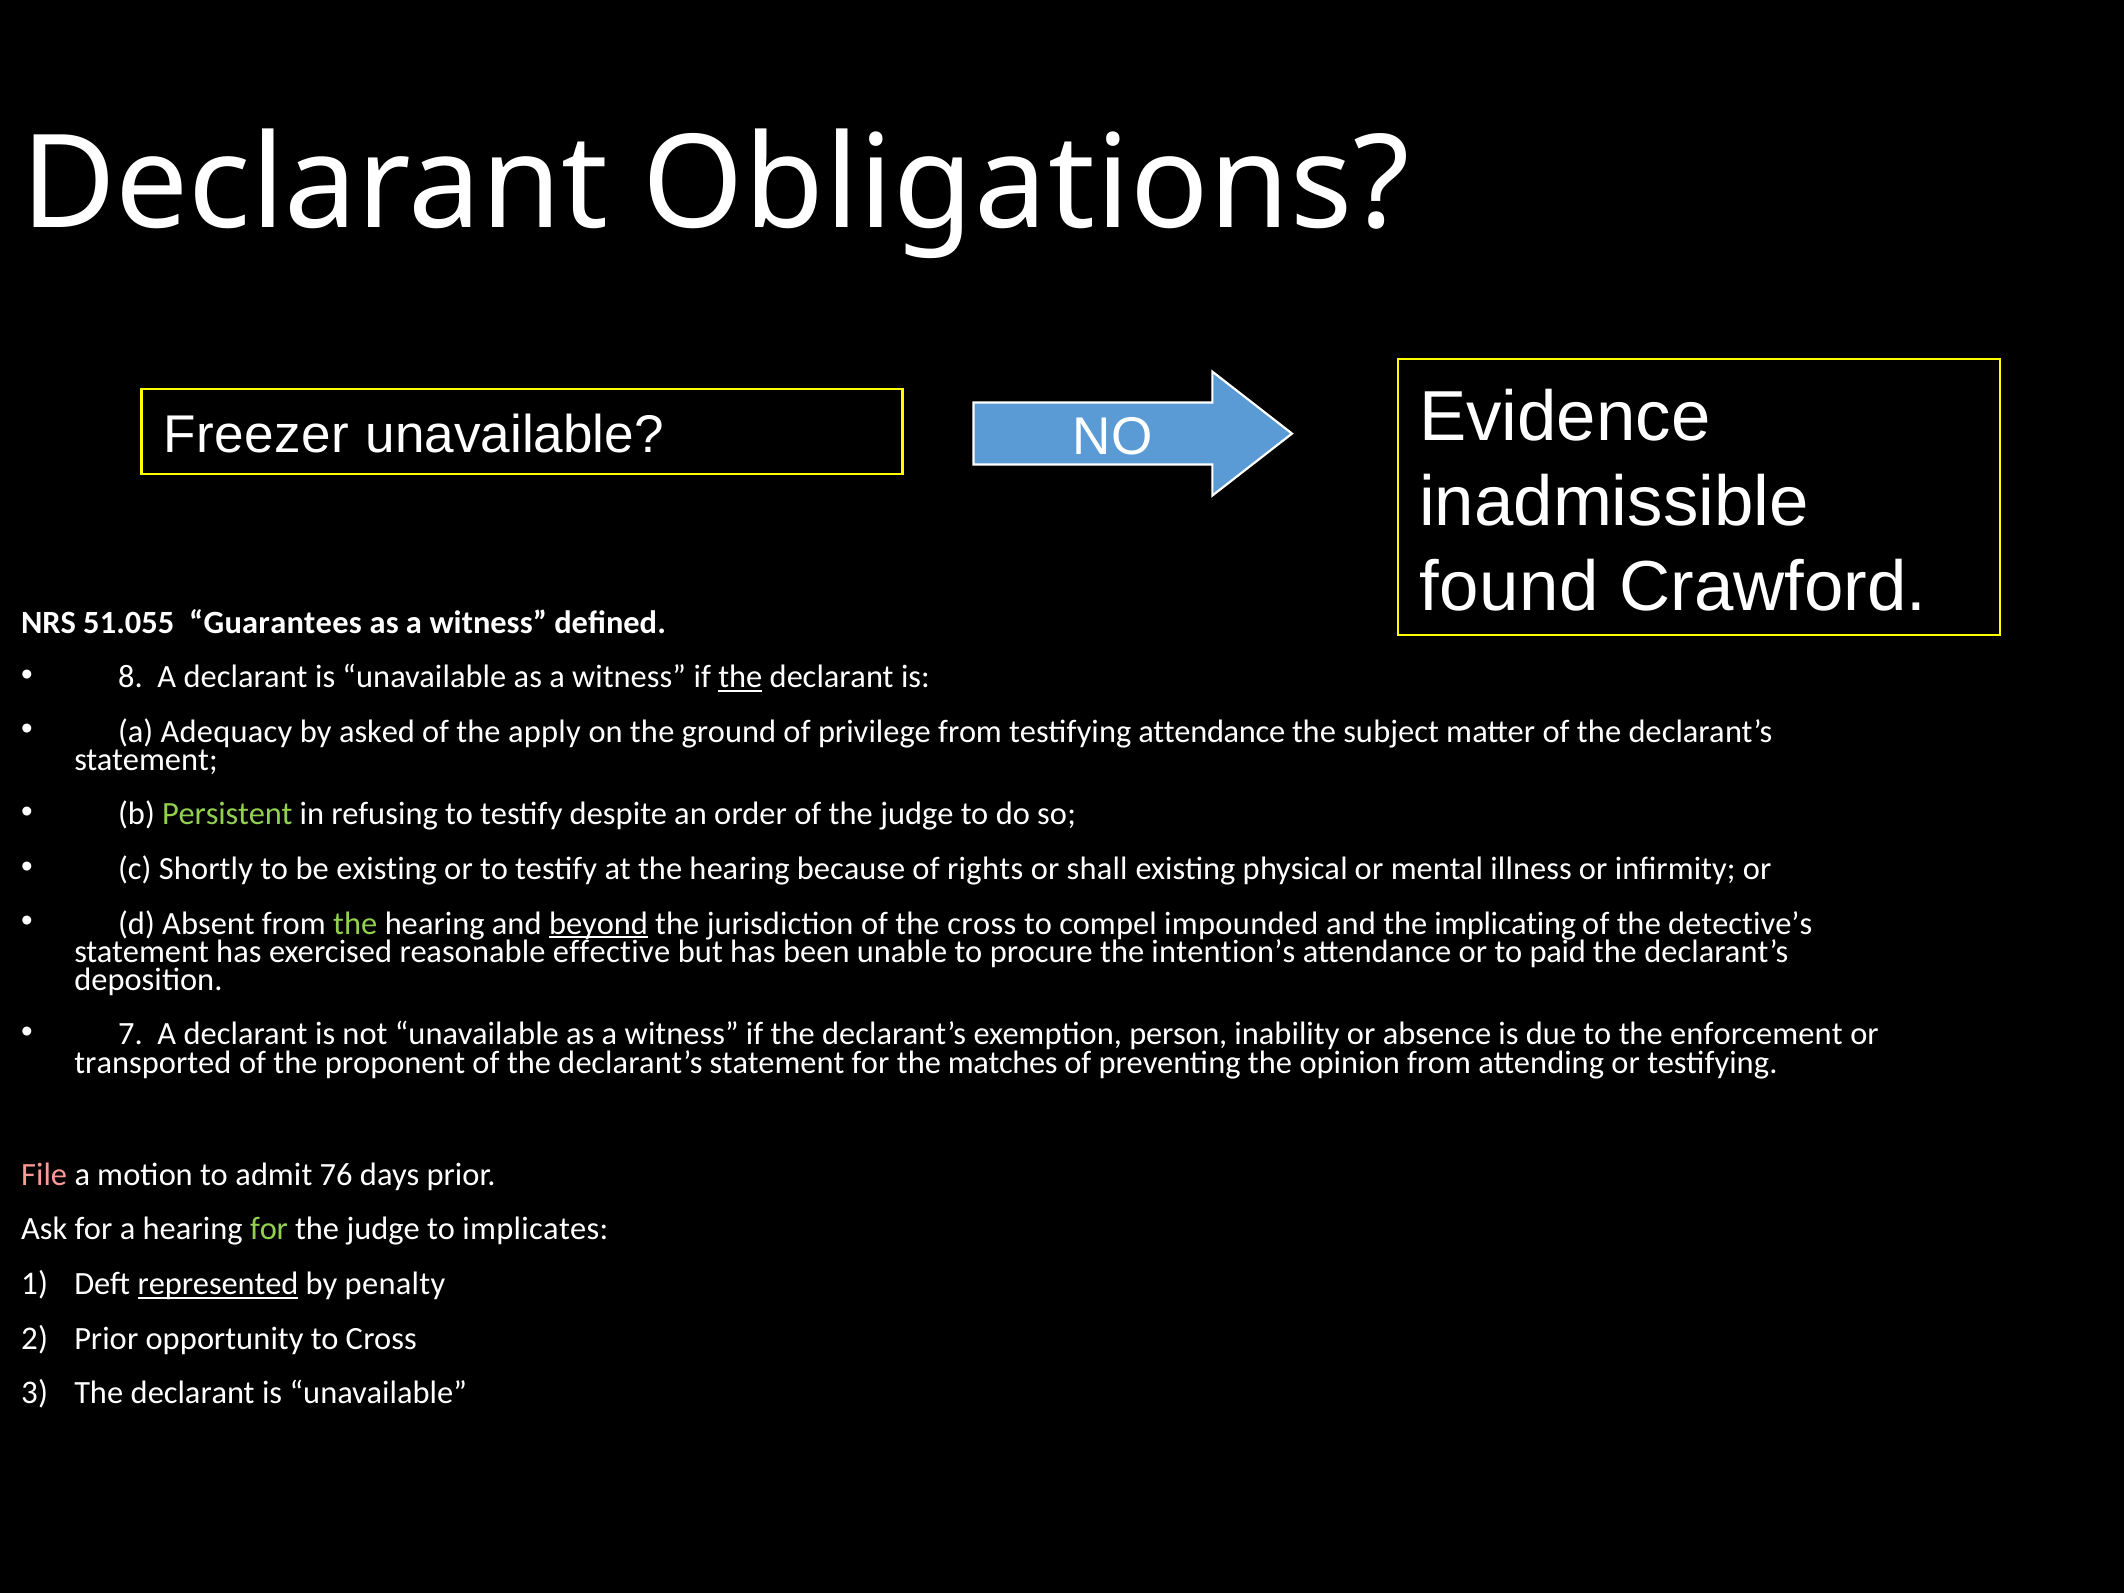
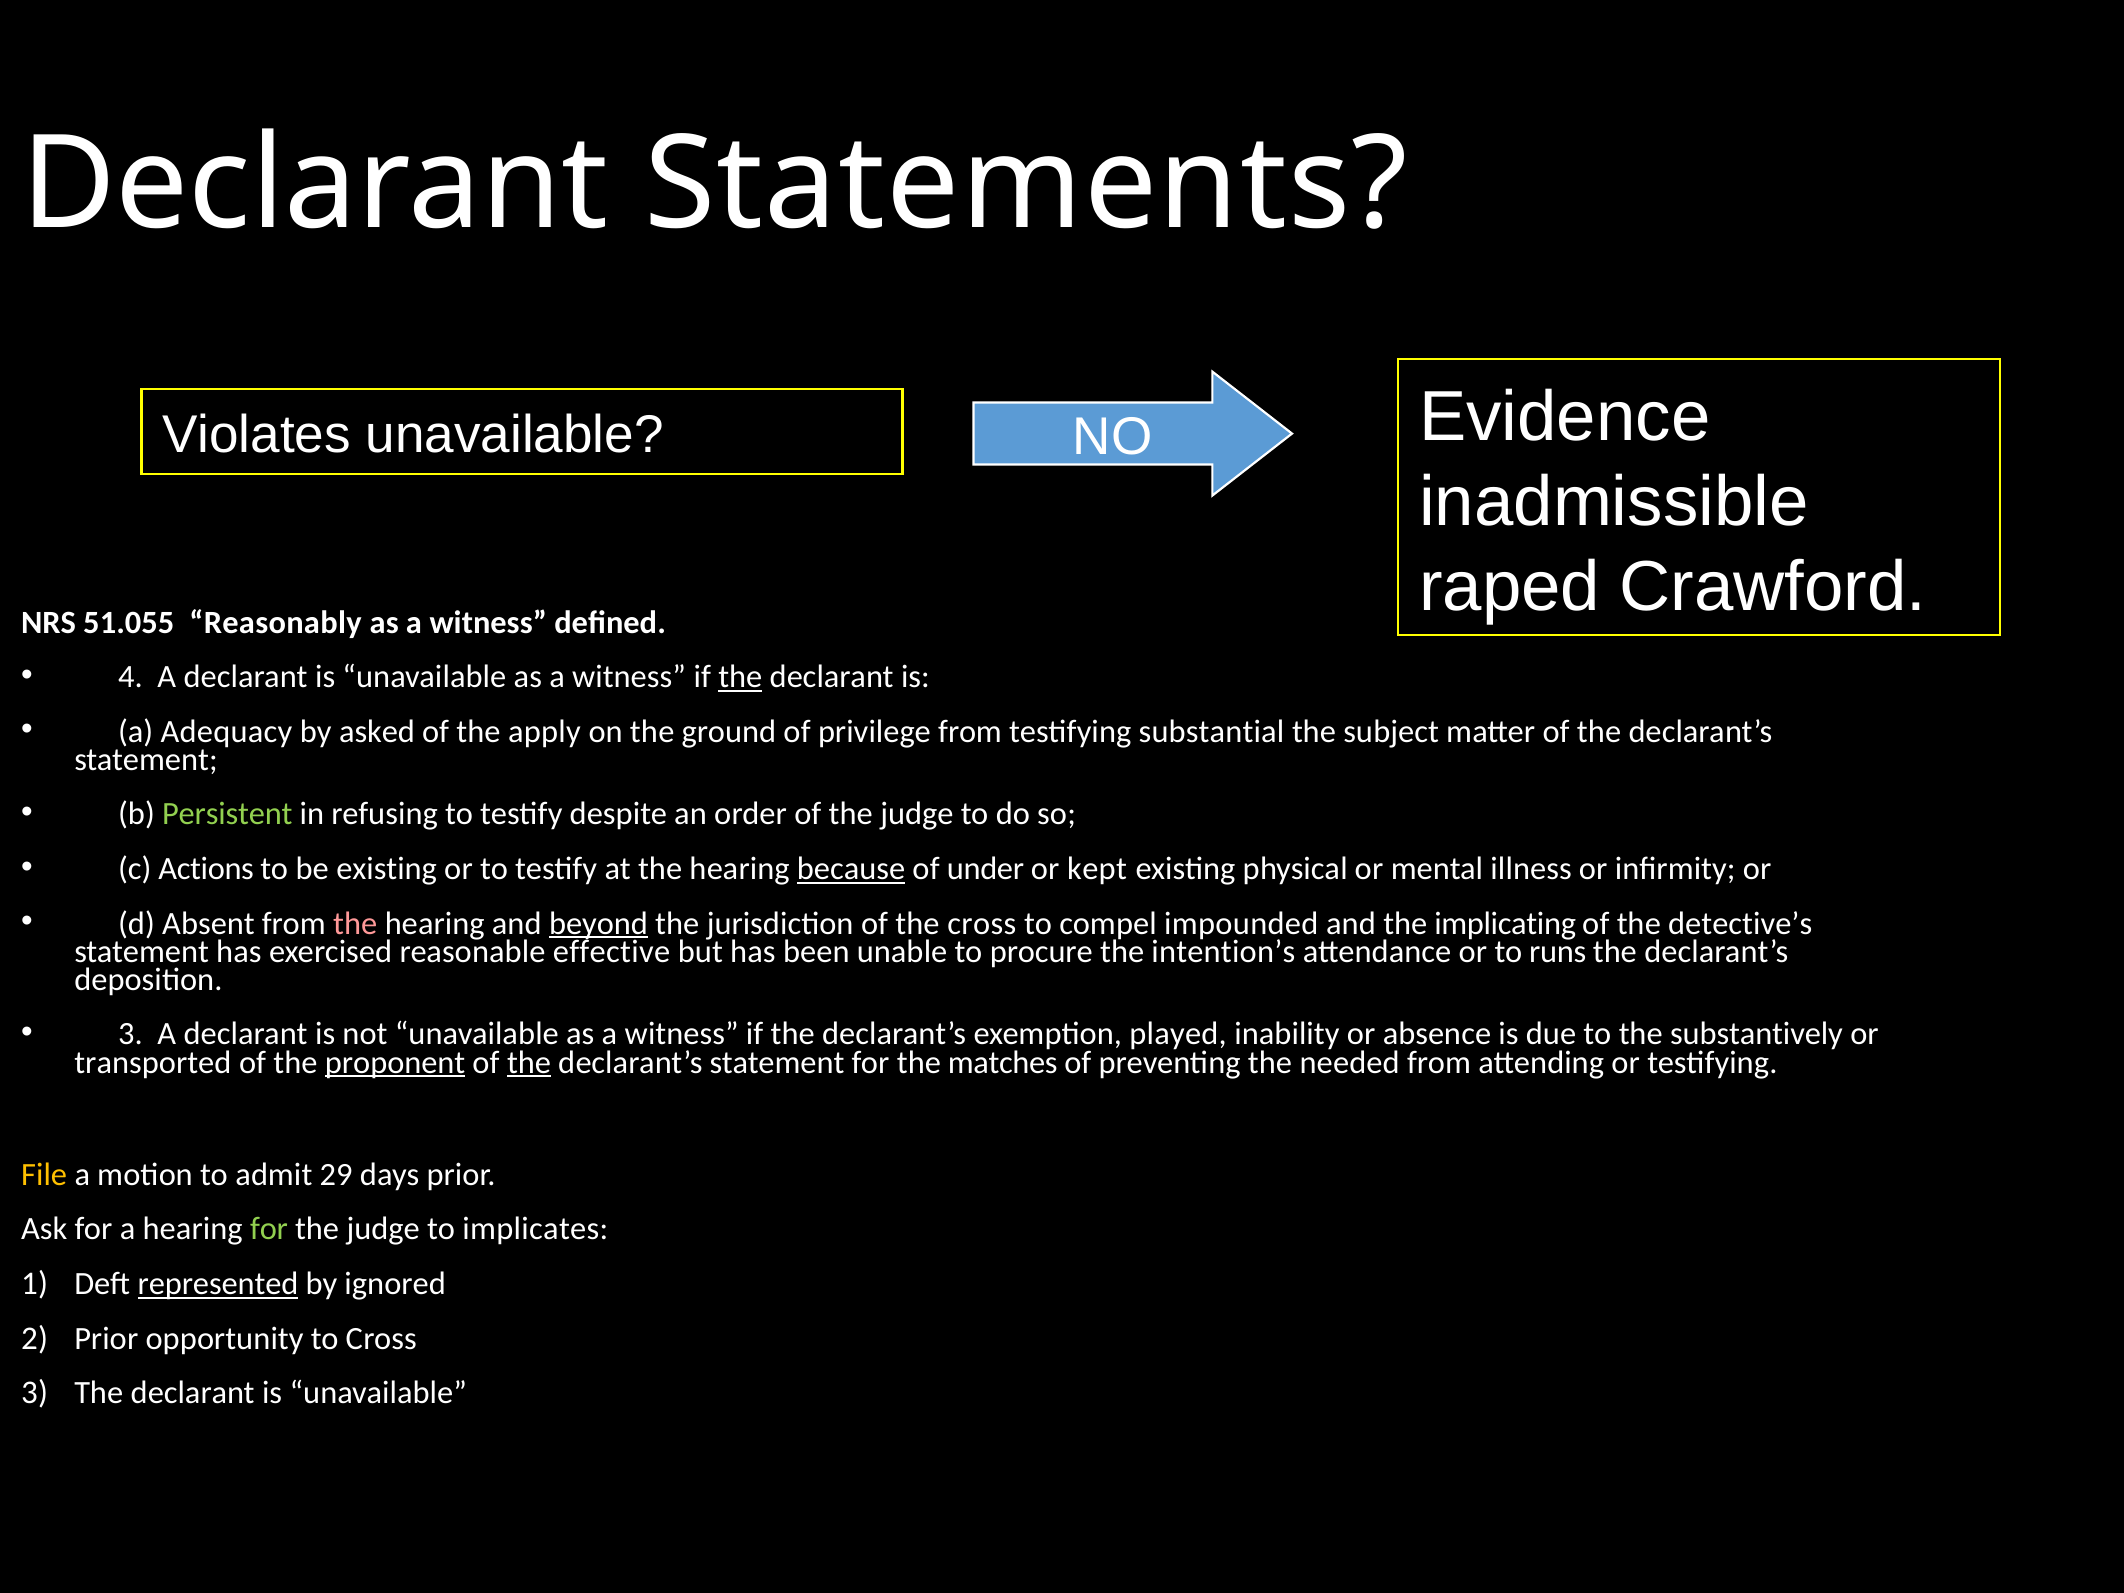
Obligations: Obligations -> Statements (1026, 185)
Freezer: Freezer -> Violates (257, 435)
found: found -> raped (1510, 587)
Guarantees: Guarantees -> Reasonably (275, 622)
8: 8 -> 4 (131, 677)
testifying attendance: attendance -> substantial (1211, 732)
Shortly: Shortly -> Actions (206, 869)
because underline: none -> present (851, 869)
rights: rights -> under (985, 869)
shall: shall -> kept (1097, 869)
the colour: light green -> pink (355, 923)
paid: paid -> runs (1558, 952)
7: 7 -> 3 (131, 1034)
person: person -> played (1178, 1034)
enforcement: enforcement -> substantively (1756, 1034)
proponent underline: none -> present (395, 1062)
the underline: none -> present (529, 1062)
opinion: opinion -> needed (1350, 1062)
File colour: pink -> yellow (44, 1175)
76: 76 -> 29 (336, 1175)
penalty: penalty -> ignored (395, 1284)
